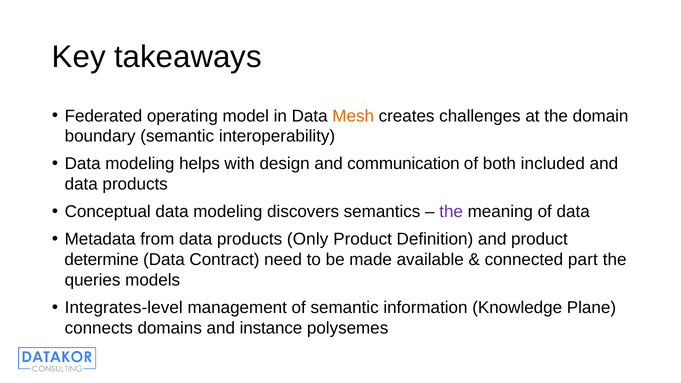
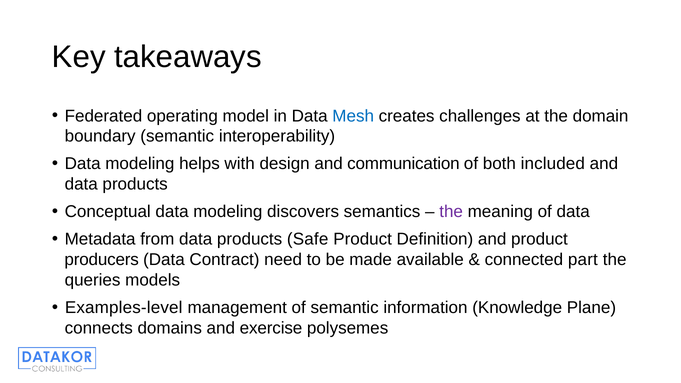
Mesh colour: orange -> blue (353, 116)
Only: Only -> Safe (308, 239)
determine: determine -> producers (102, 260)
Integrates-level: Integrates-level -> Examples-level (124, 308)
instance: instance -> exercise (271, 328)
